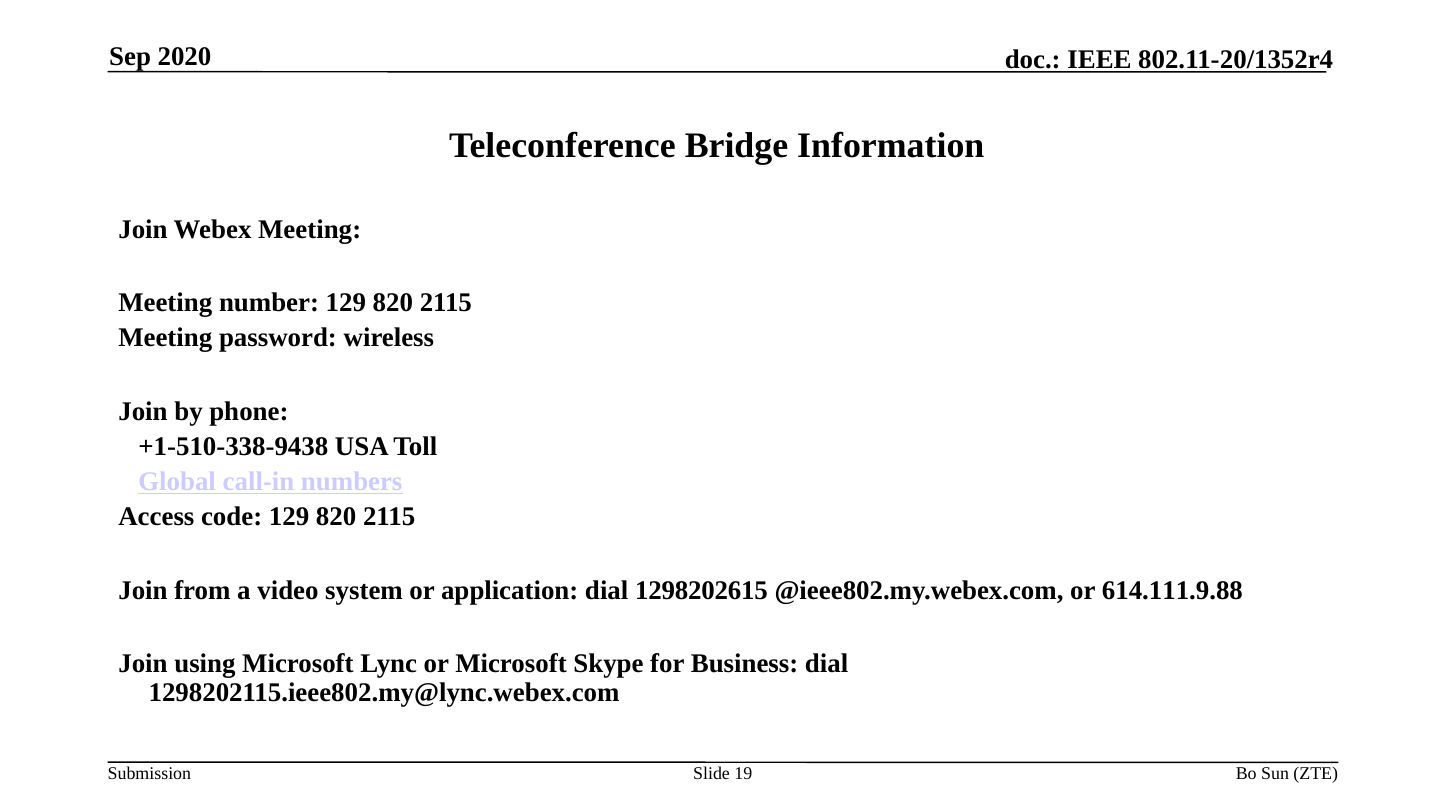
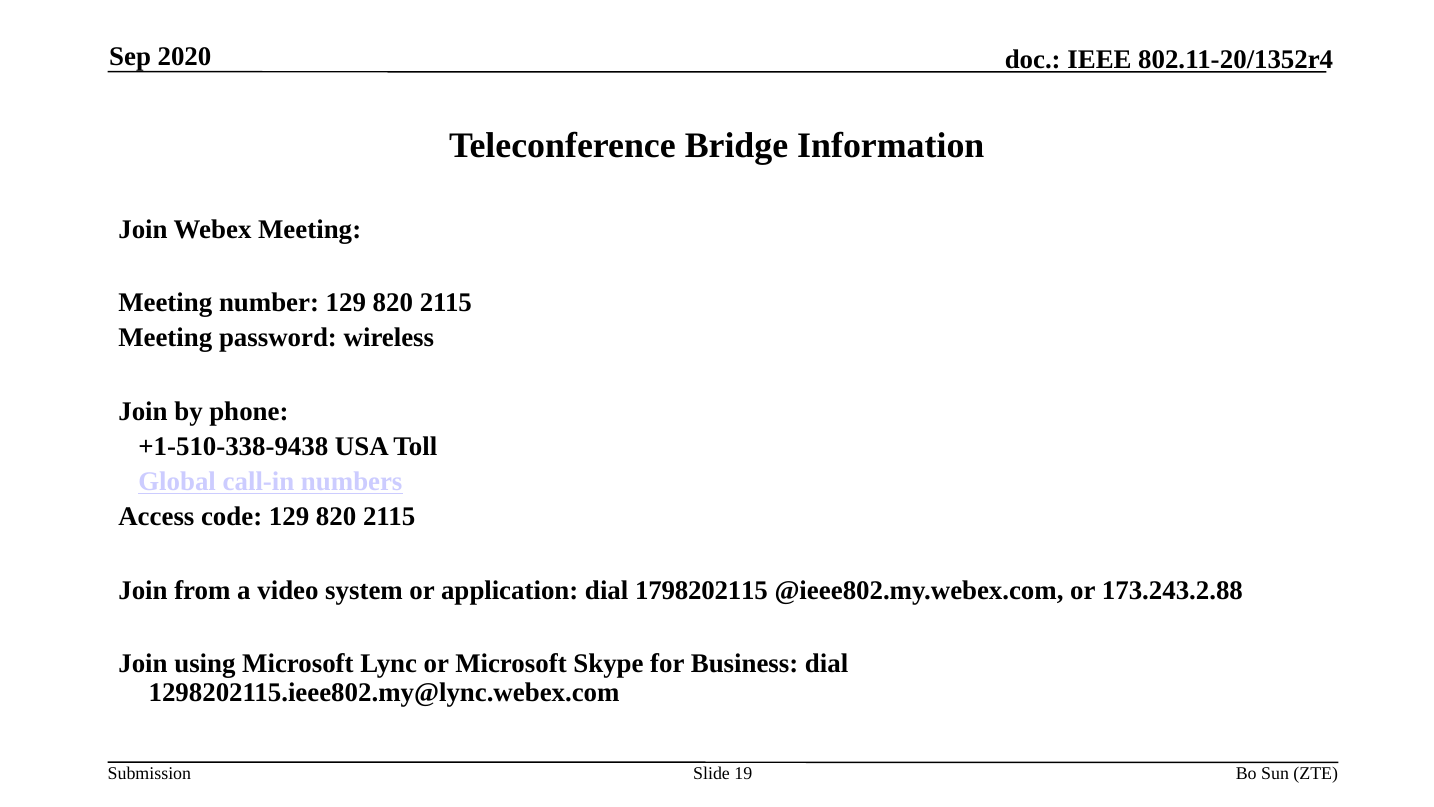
1298202615: 1298202615 -> 1798202115 (701, 590)
614.111.9.88: 614.111.9.88 -> 173.243.2.88 (1172, 590)
